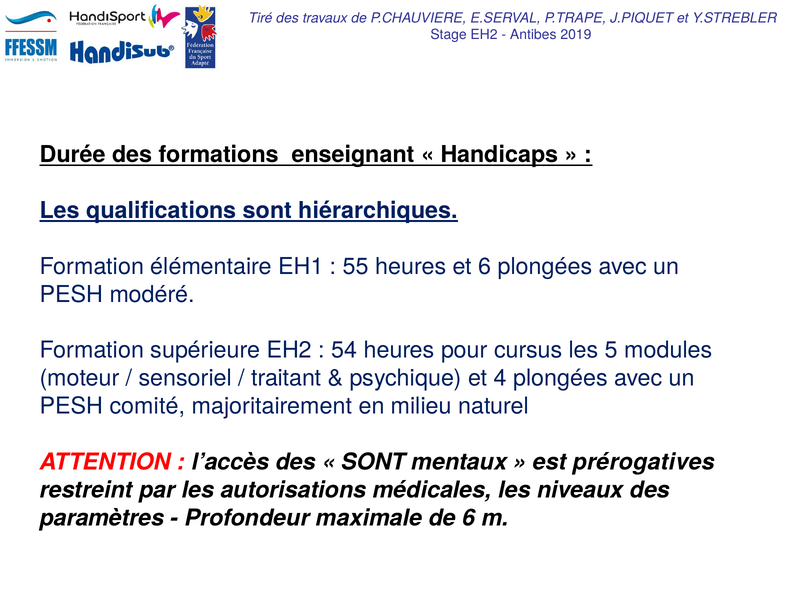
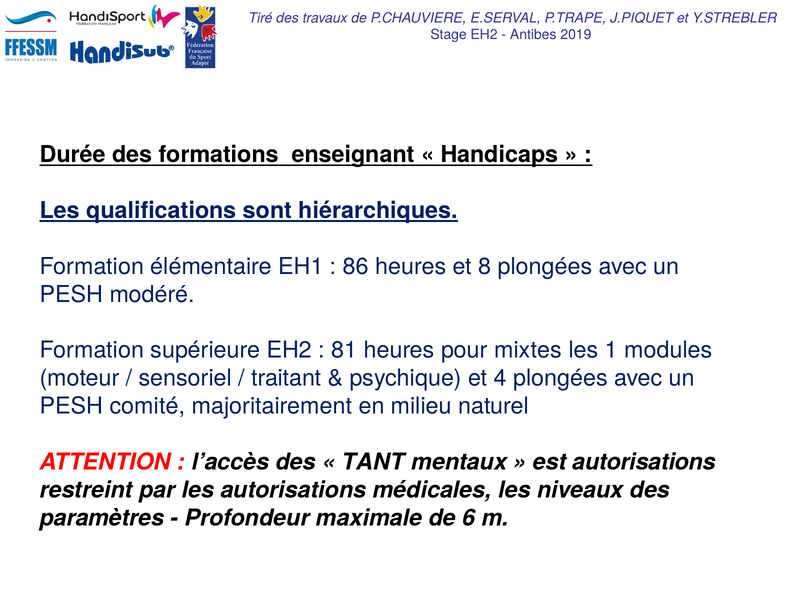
55: 55 -> 86 (356, 267)
et 6: 6 -> 8 (485, 267)
54: 54 -> 81 (344, 350)
cursus: cursus -> mixtes (528, 350)
5: 5 -> 1 (611, 350)
SONT: SONT -> TANT (373, 462)
est prérogatives: prérogatives -> autorisations (644, 462)
